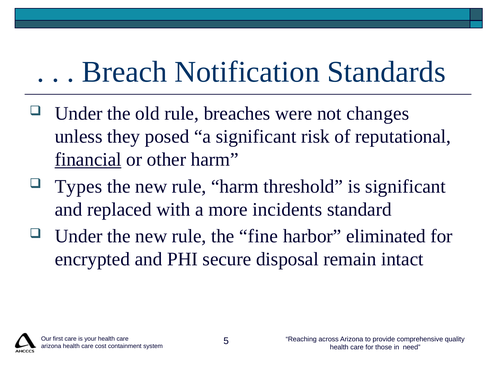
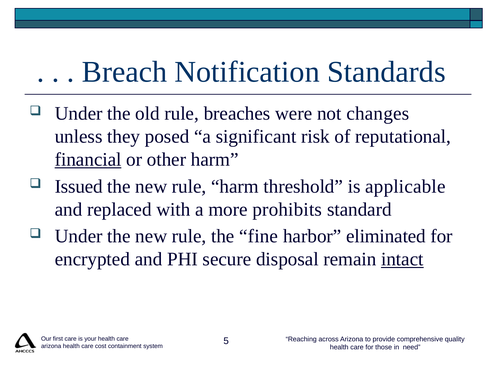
Types: Types -> Issued (79, 186)
is significant: significant -> applicable (405, 186)
incidents: incidents -> prohibits (287, 209)
intact underline: none -> present (402, 259)
